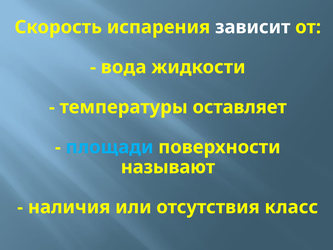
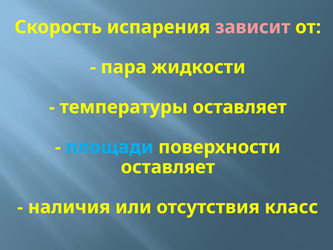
зависит colour: white -> pink (253, 27)
вода: вода -> пара (124, 67)
называют: называют -> оставляет (168, 167)
